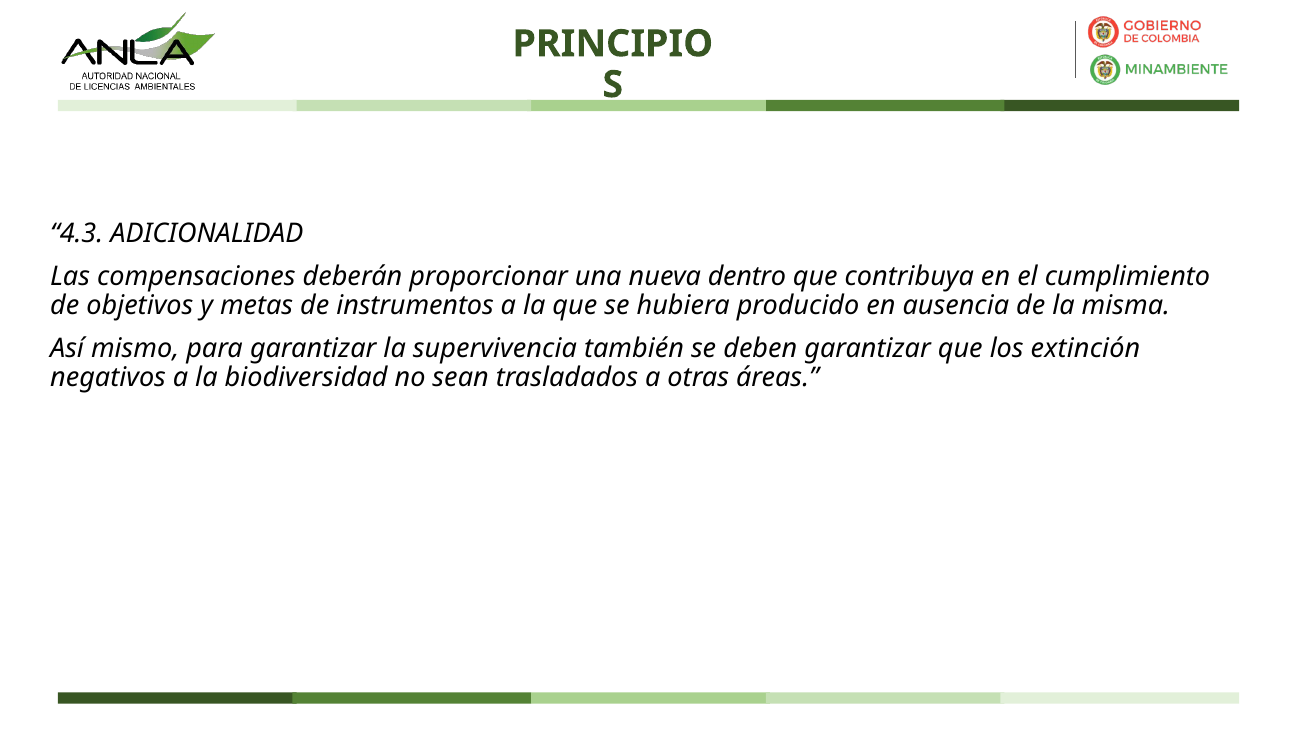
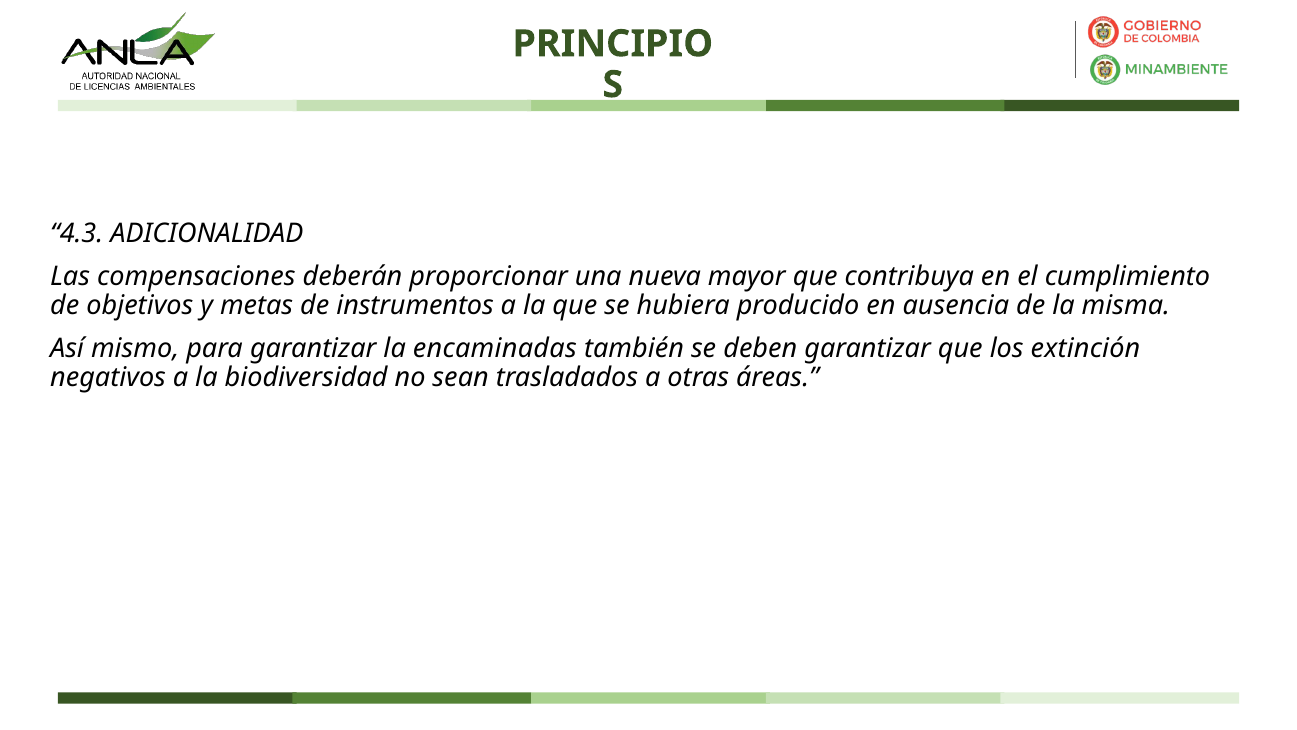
dentro: dentro -> mayor (747, 276)
supervivencia: supervivencia -> encaminadas (495, 348)
